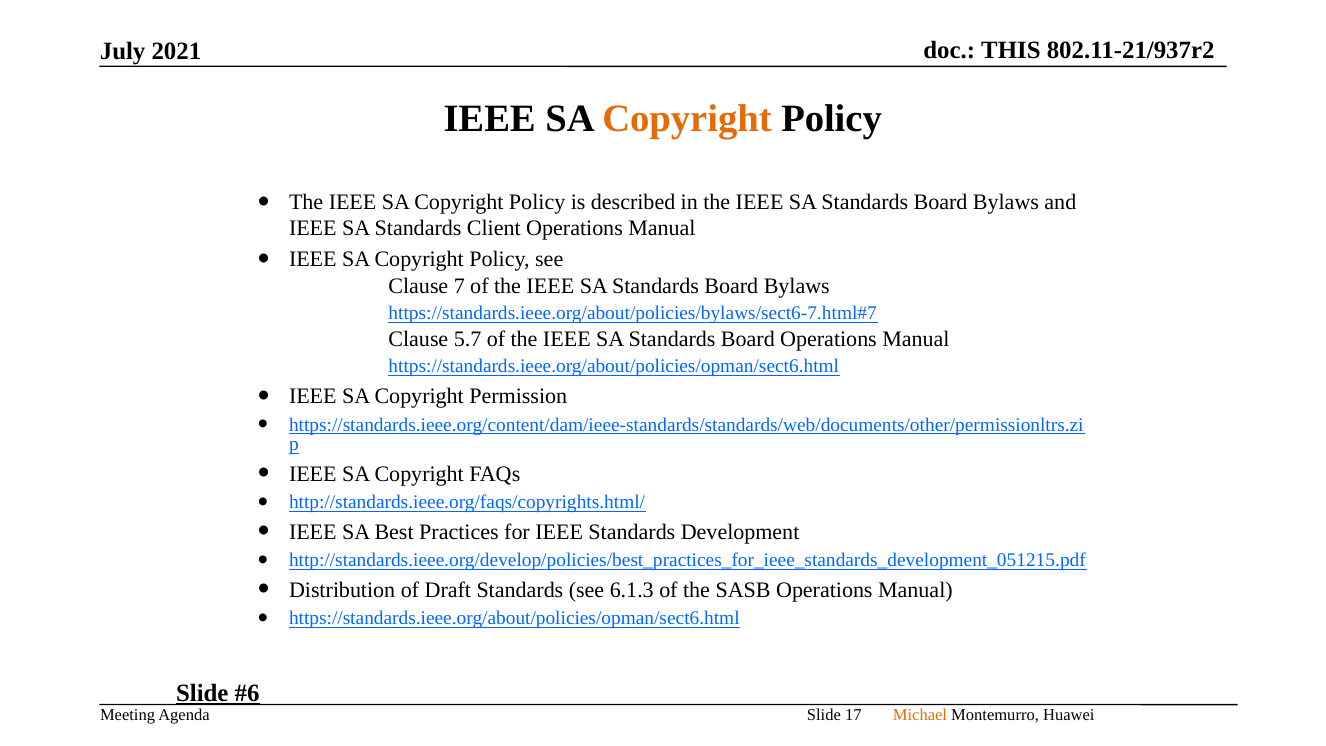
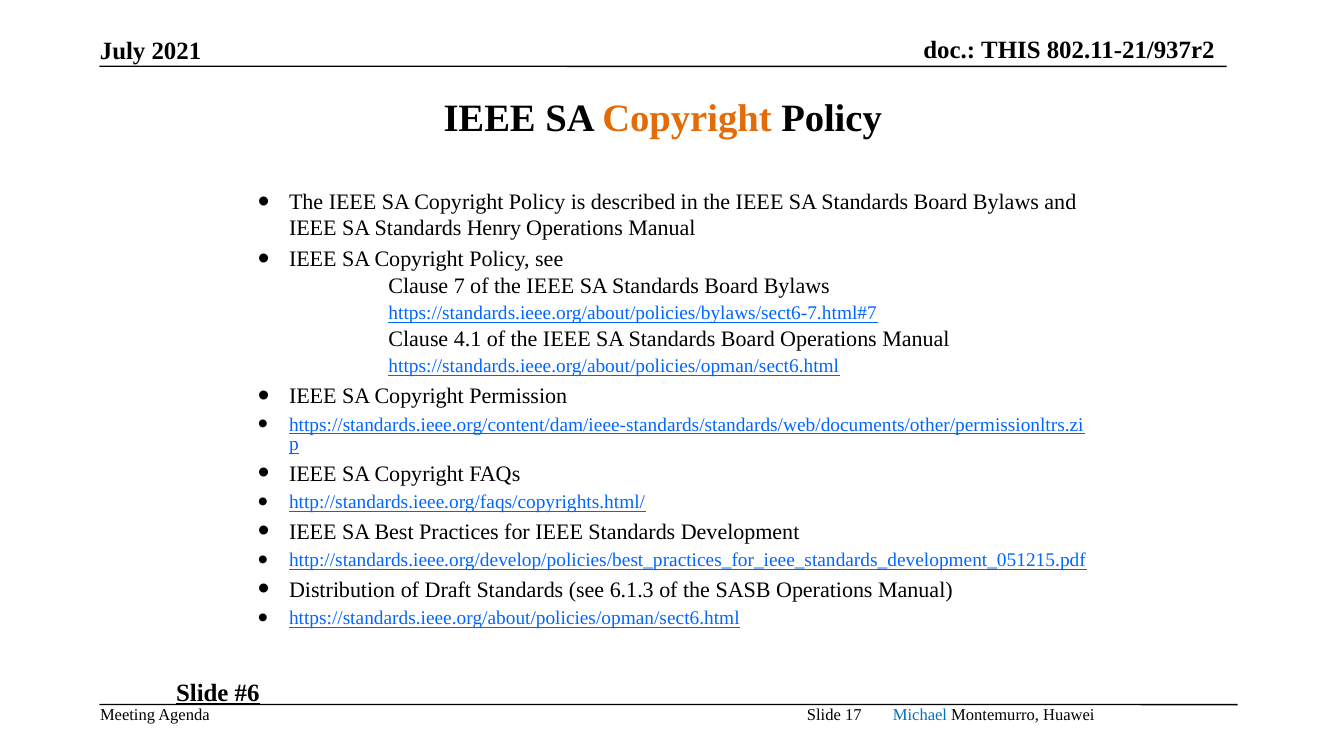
Client: Client -> Henry (494, 229)
5.7: 5.7 -> 4.1 (468, 339)
Michael colour: orange -> blue (920, 715)
